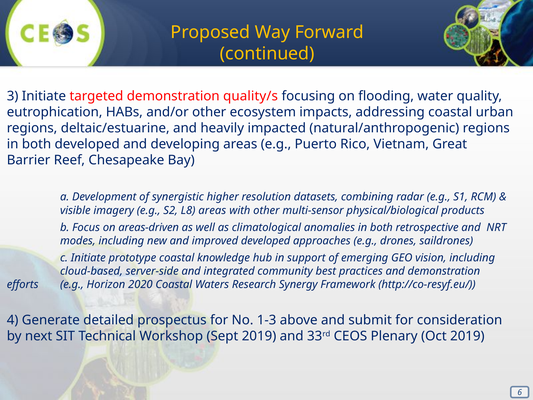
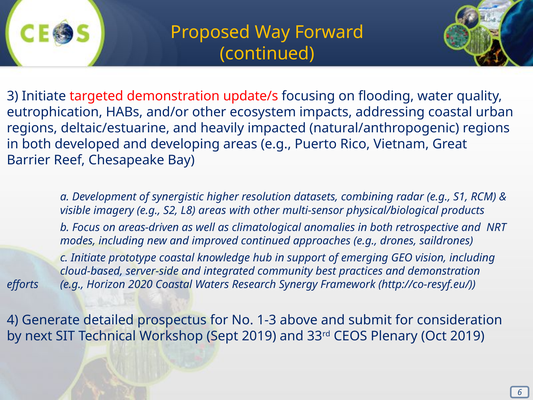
quality/s: quality/s -> update/s (251, 96)
improved developed: developed -> continued (266, 241)
